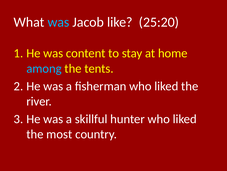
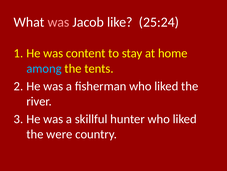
was colour: light blue -> pink (58, 22)
25:20: 25:20 -> 25:24 (159, 22)
most: most -> were (59, 134)
